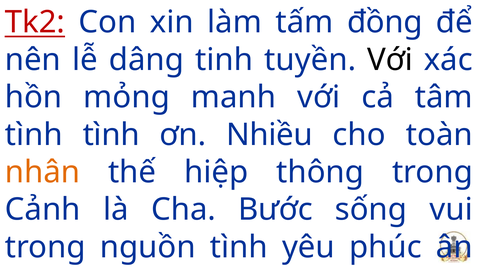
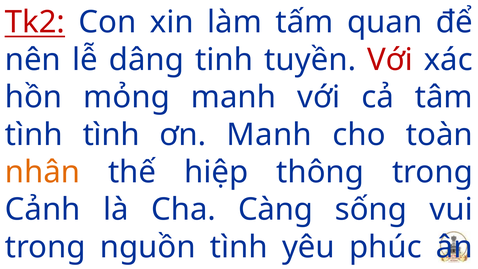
đồng: đồng -> quan (385, 22)
Với colour: black -> red (390, 60)
ơn Nhiều: Nhiều -> Manh (269, 135)
Bước: Bước -> Càng (276, 210)
